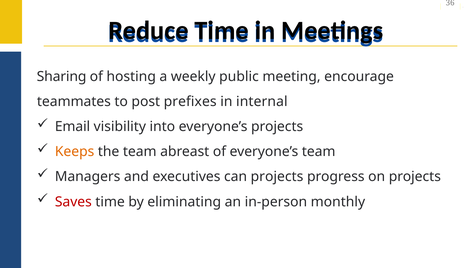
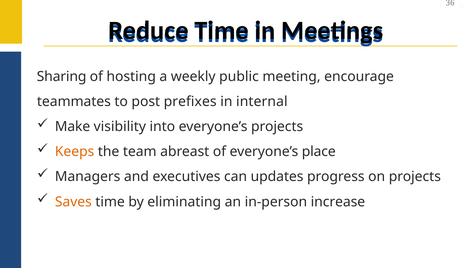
Email: Email -> Make (73, 127)
everyone’s team: team -> place (319, 152)
can projects: projects -> updates (277, 177)
Saves colour: red -> orange (73, 202)
monthly: monthly -> increase (338, 202)
